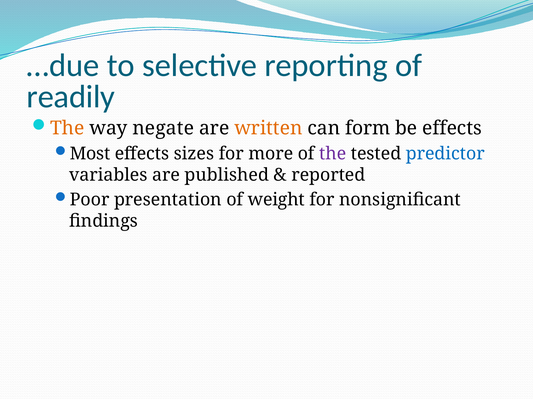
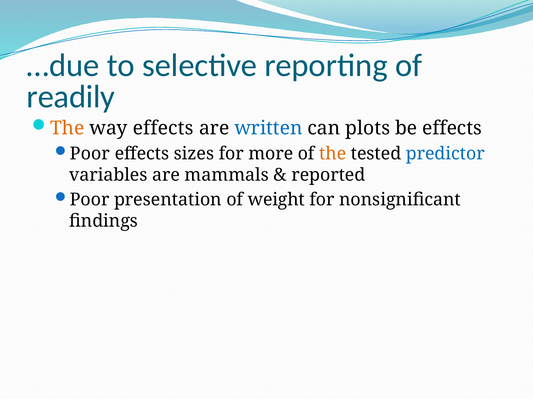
way negate: negate -> effects (163, 128)
written colour: orange -> blue (268, 128)
form: form -> plots (368, 128)
Most: Most -> Poor (90, 154)
the colour: purple -> orange (333, 154)
published: published -> mammals (227, 175)
